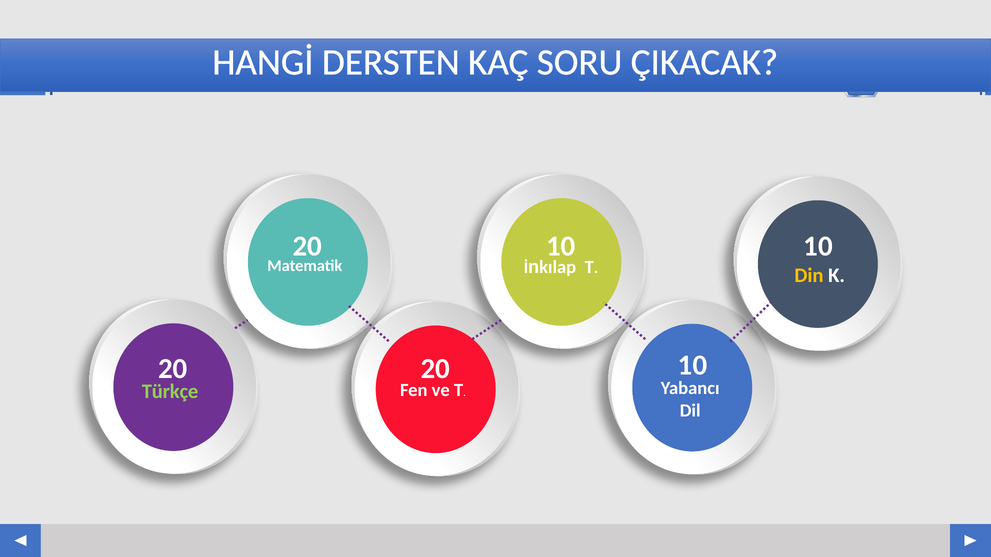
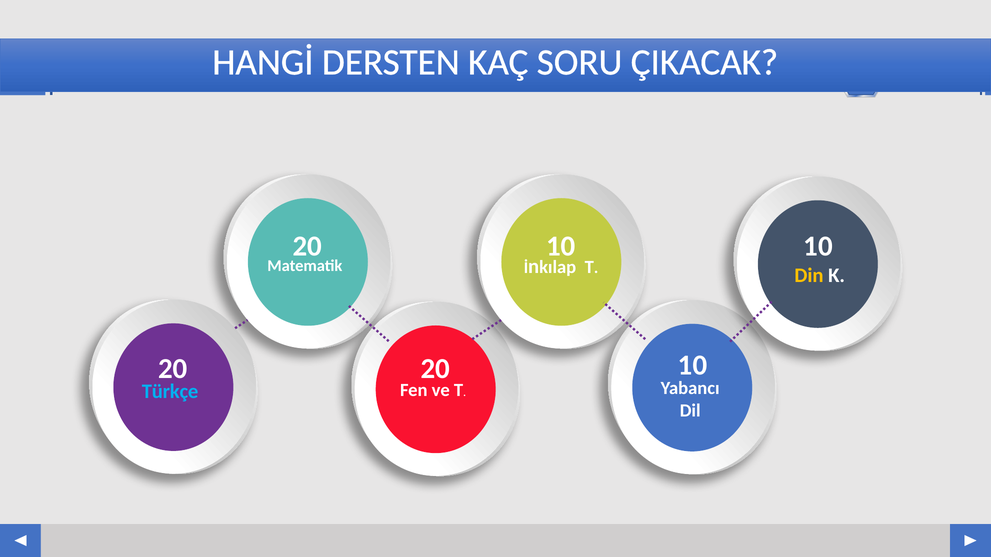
Türkçe colour: light green -> light blue (170, 392)
